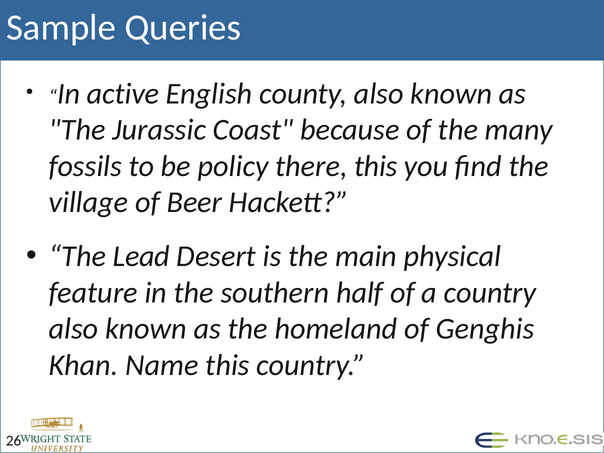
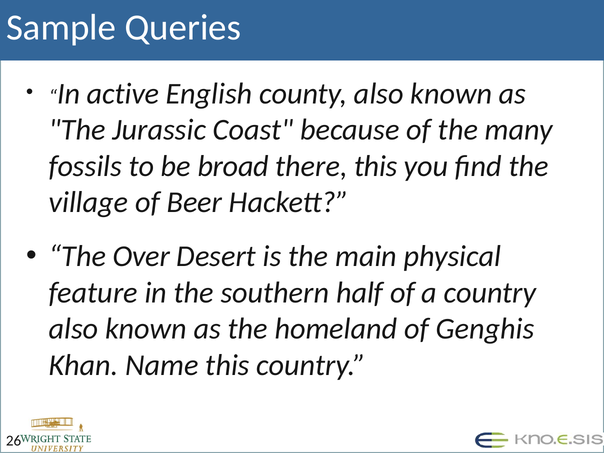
policy: policy -> broad (233, 166)
Lead: Lead -> Over (141, 256)
